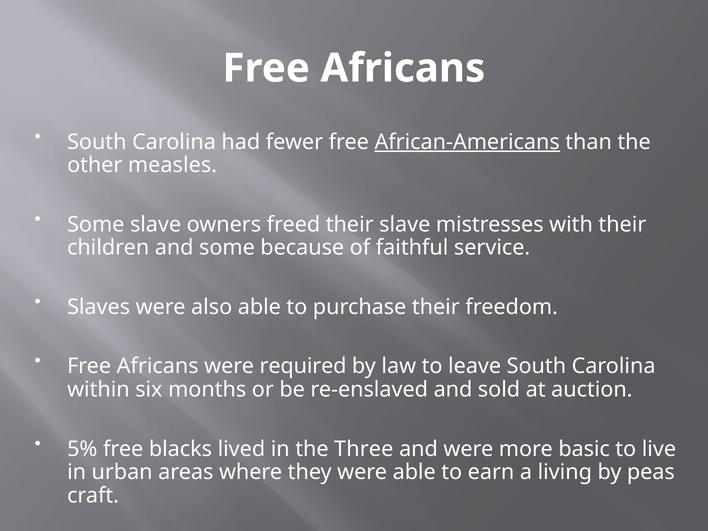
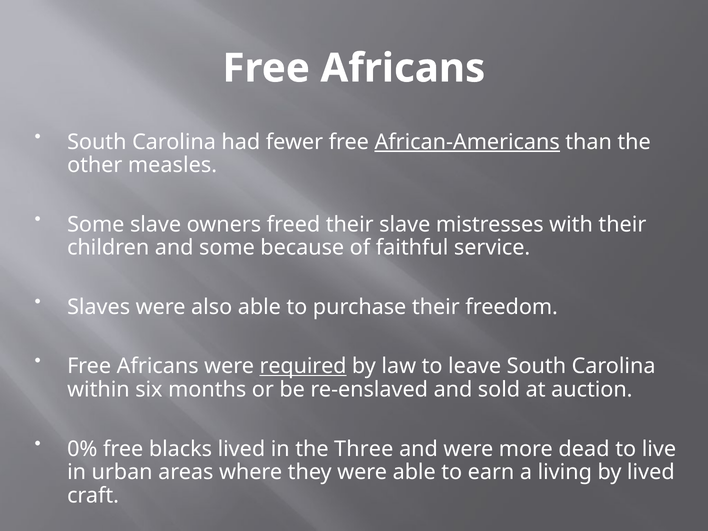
required underline: none -> present (303, 366)
5%: 5% -> 0% (82, 449)
basic: basic -> dead (584, 449)
by peas: peas -> lived (651, 472)
